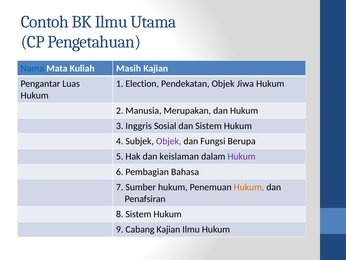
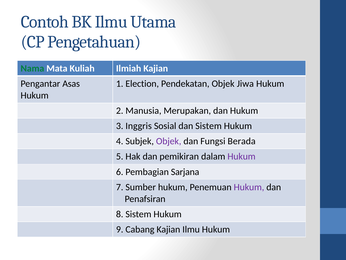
Nama colour: blue -> green (32, 68)
Masih: Masih -> Ilmiah (129, 68)
Luas: Luas -> Asas (71, 84)
Berupa: Berupa -> Berada (242, 141)
keislaman: keislaman -> pemikiran (179, 156)
Bahasa: Bahasa -> Sarjana (185, 172)
Hukum colour: orange -> purple (249, 187)
